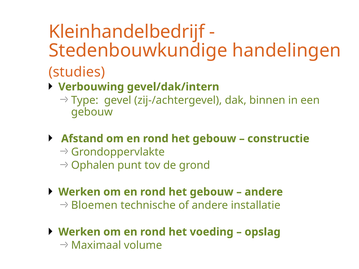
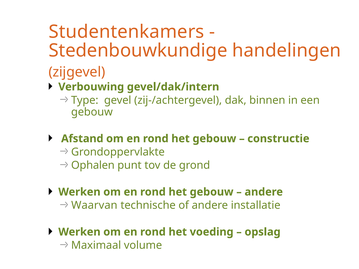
Kleinhandelbedrijf: Kleinhandelbedrijf -> Studentenkamers (126, 32)
studies: studies -> zijgevel (77, 72)
Bloemen: Bloemen -> Waarvan (94, 205)
